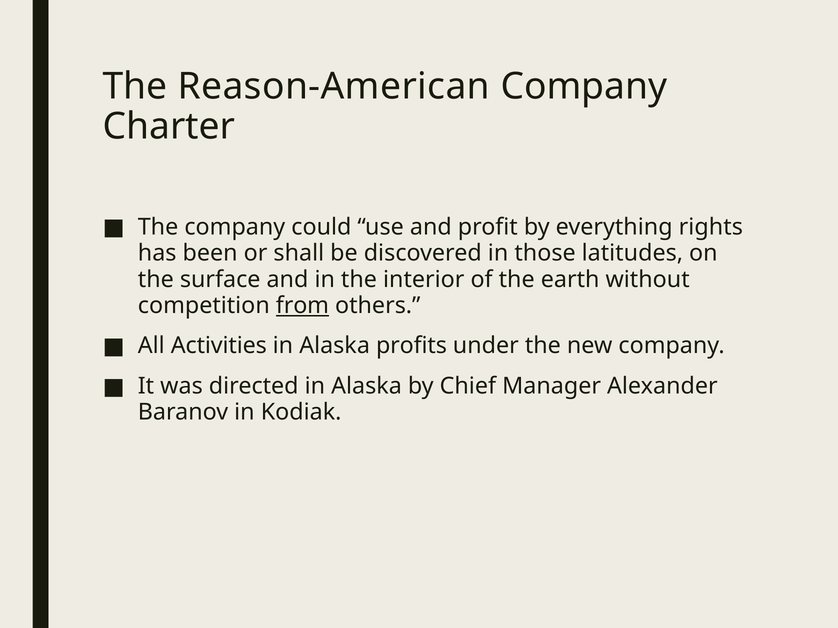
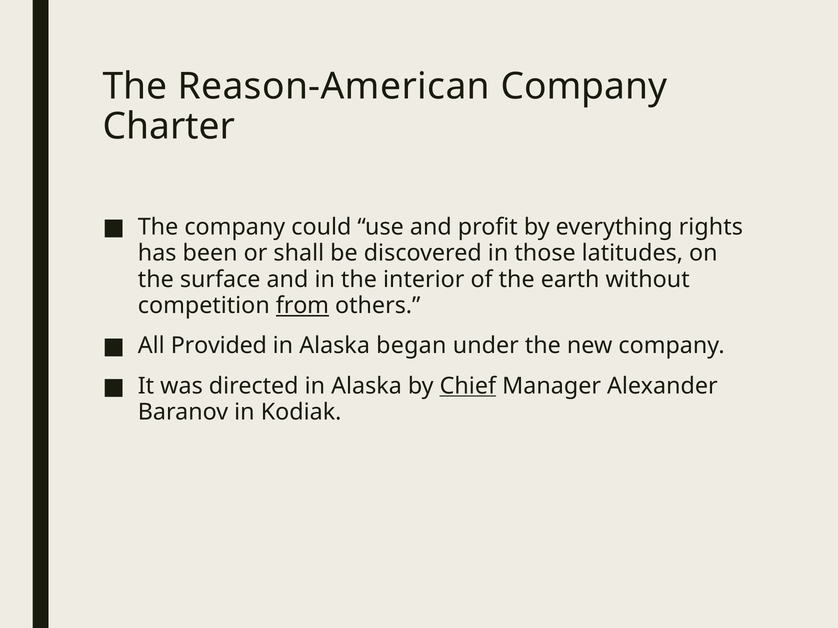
Activities: Activities -> Provided (219, 346)
profits: profits -> began (411, 346)
Chief underline: none -> present (468, 386)
